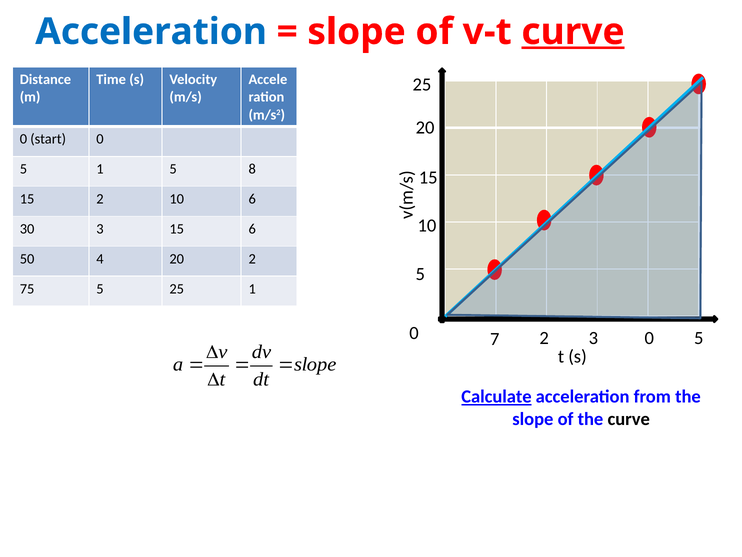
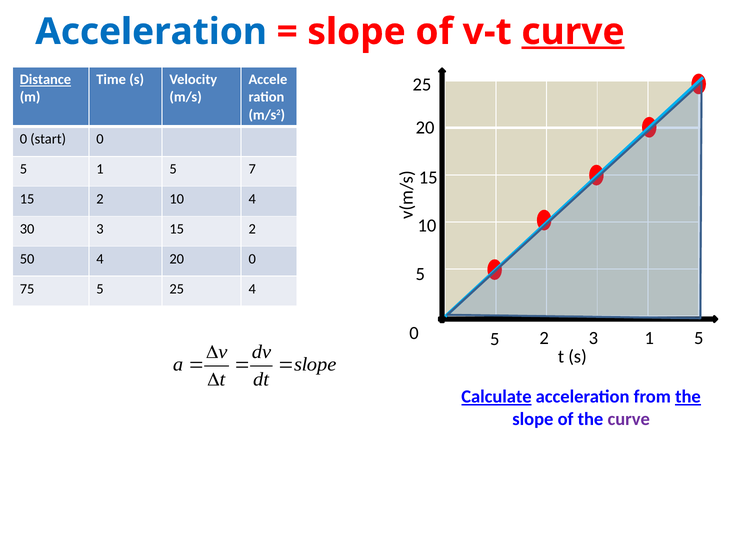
Distance underline: none -> present (45, 80)
8: 8 -> 7 (252, 169)
6: 6 -> 4 (252, 199)
6: 6 -> 2 (252, 229)
2: 2 -> 0 (252, 259)
1: 1 -> 4 (252, 289)
7: 7 -> 5 (495, 339)
3 0: 0 -> 1 (649, 338)
the underline: none -> present (688, 396)
curve colour: black -> purple (629, 419)
